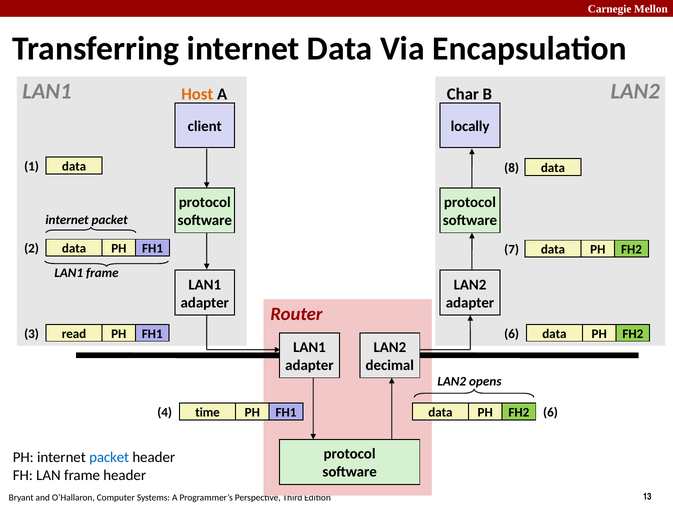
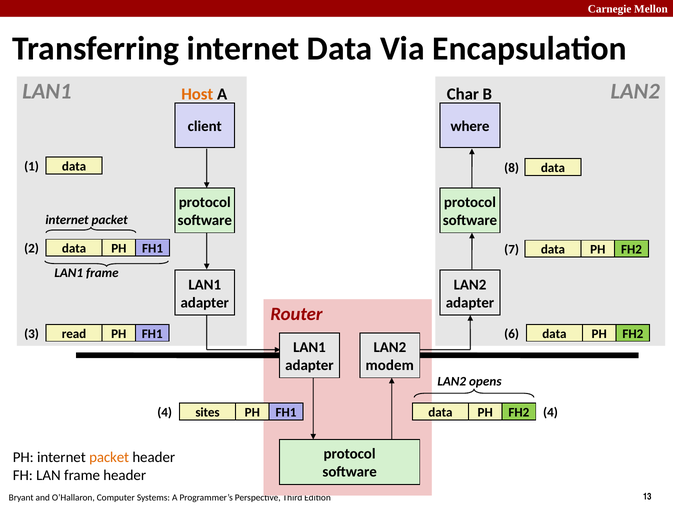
locally: locally -> where (470, 126)
decimal: decimal -> modem (390, 365)
time: time -> sites (208, 412)
6: 6 -> 4 (550, 412)
packet colour: blue -> orange (109, 457)
